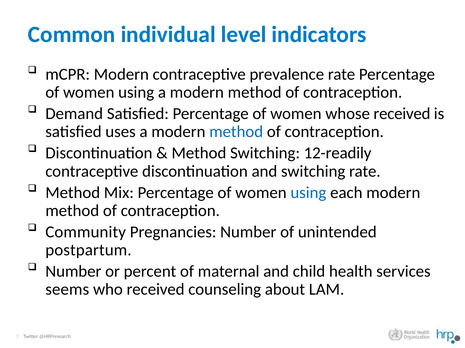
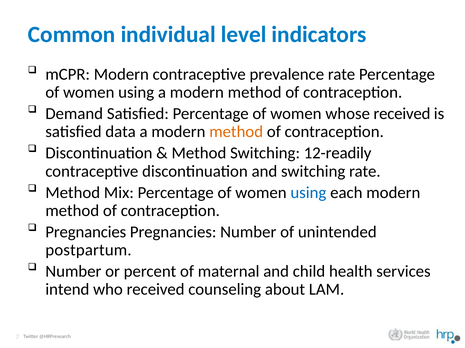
uses: uses -> data (121, 132)
method colour: blue -> orange (236, 132)
Community: Community -> Pregnancies (86, 232)
seems: seems -> intend (67, 290)
